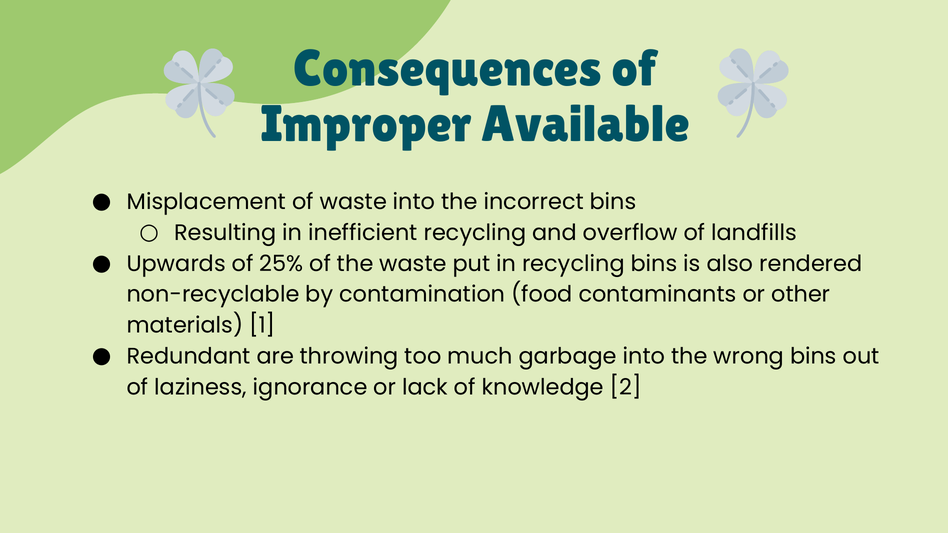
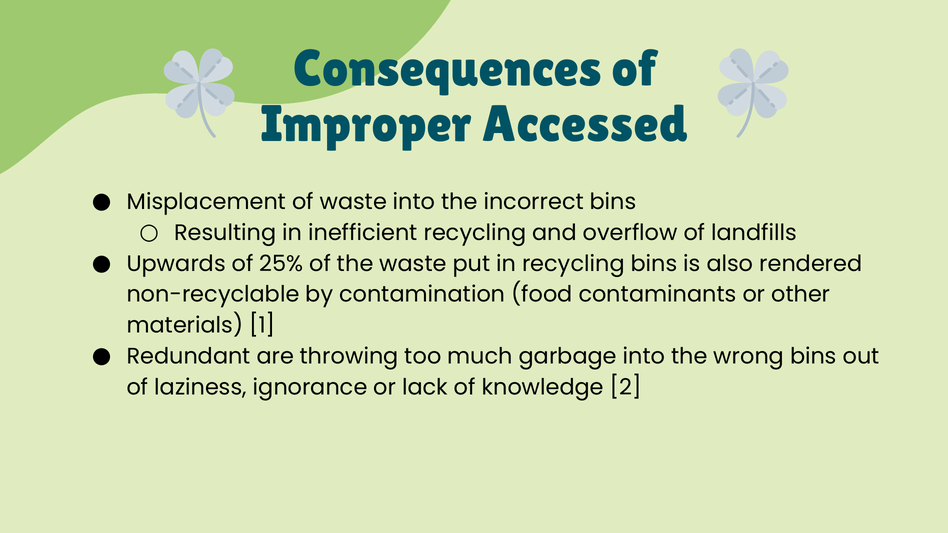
Available: Available -> Accessed (585, 124)
